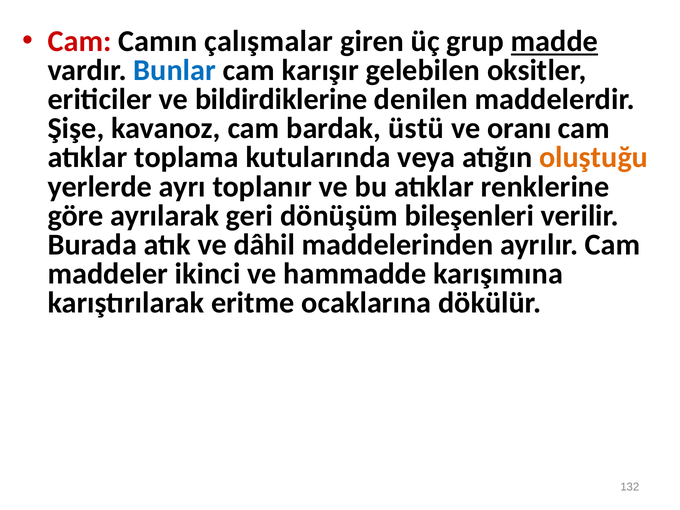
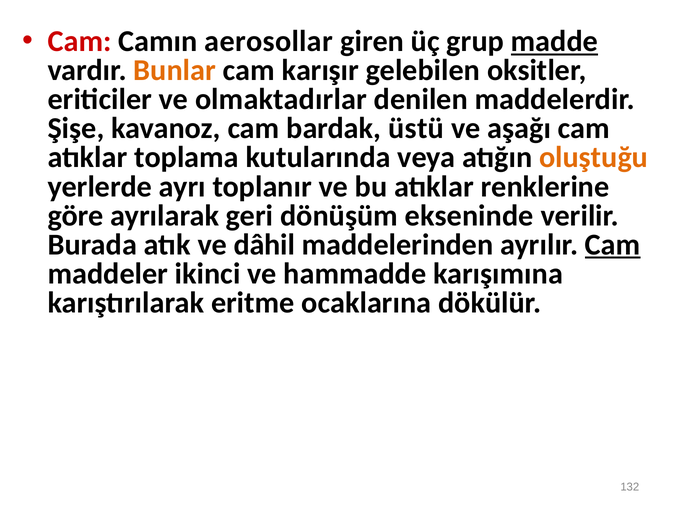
çalışmalar: çalışmalar -> aerosollar (269, 41)
Bunlar colour: blue -> orange (175, 70)
bildirdiklerine: bildirdiklerine -> olmaktadırlar (281, 99)
oranı: oranı -> aşağı (519, 128)
bileşenleri: bileşenleri -> ekseninde (469, 216)
Cam underline: none -> present (613, 245)
